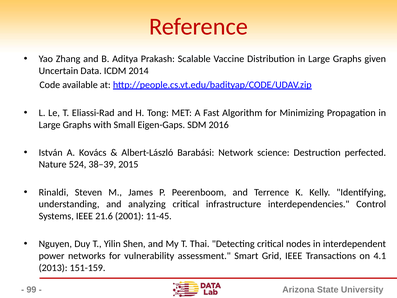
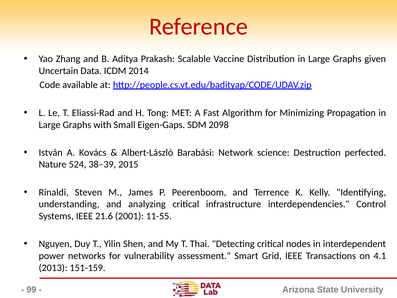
2016: 2016 -> 2098 (219, 125)
11-45: 11-45 -> 11-55 (159, 216)
